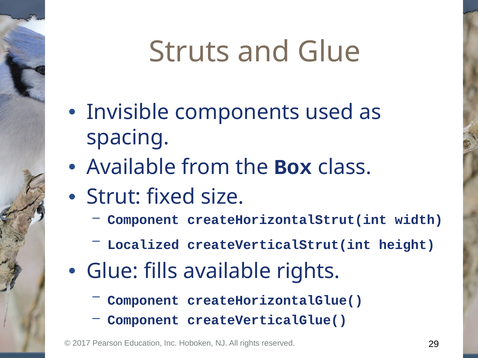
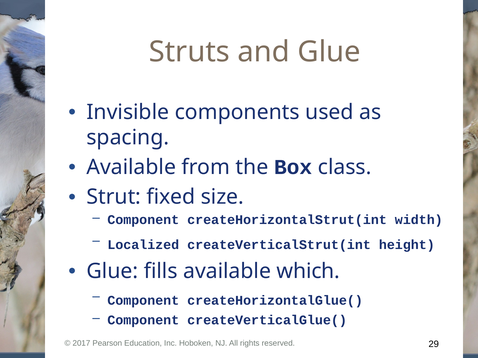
available rights: rights -> which (308, 272)
